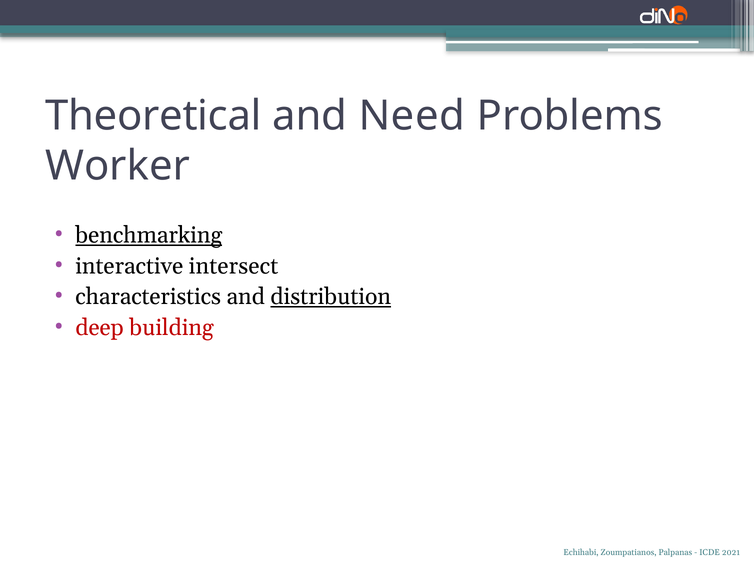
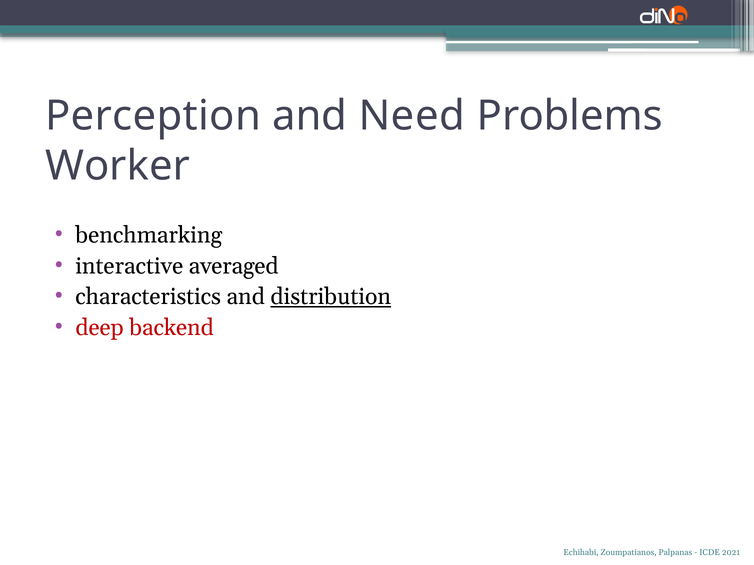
Theoretical: Theoretical -> Perception (153, 116)
benchmarking underline: present -> none (149, 235)
intersect: intersect -> averaged (234, 266)
building: building -> backend (172, 328)
